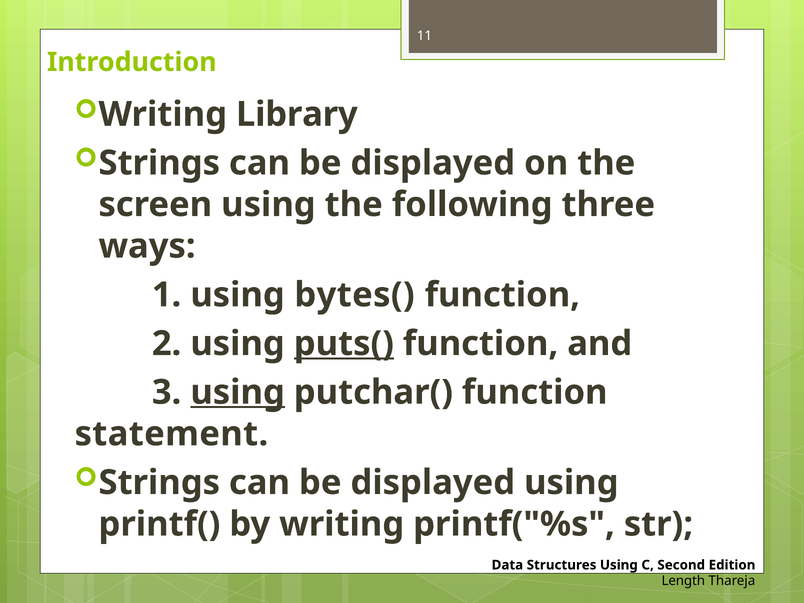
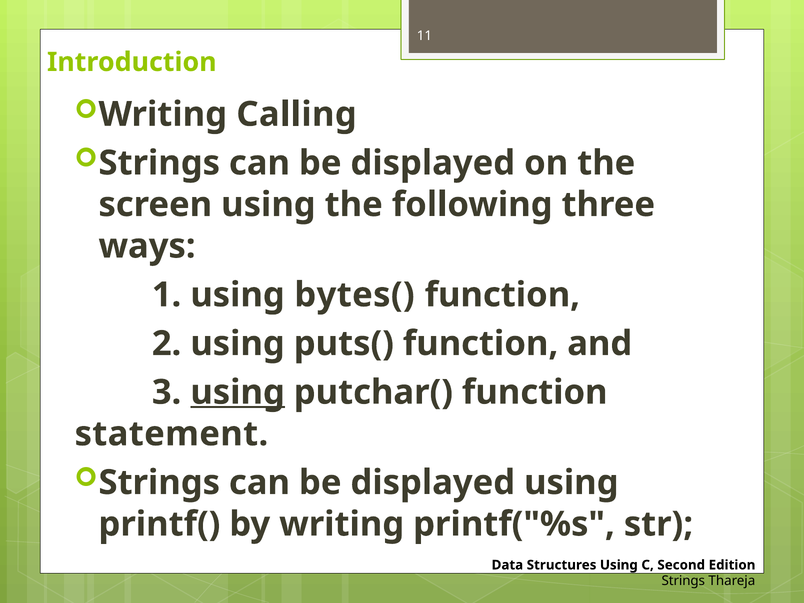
Library: Library -> Calling (297, 114)
puts( underline: present -> none (344, 344)
Length: Length -> Strings (683, 581)
